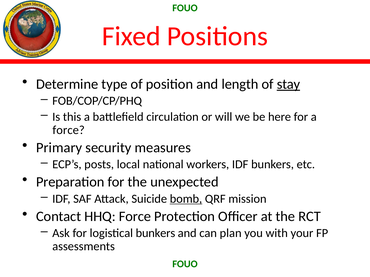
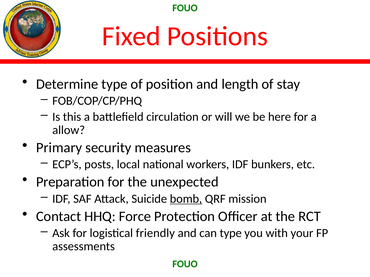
stay underline: present -> none (289, 84)
force: force -> allow (69, 130)
logistical bunkers: bunkers -> friendly (155, 233)
can plan: plan -> type (231, 233)
